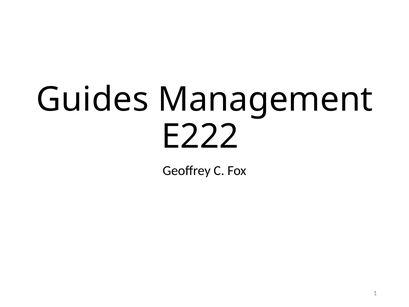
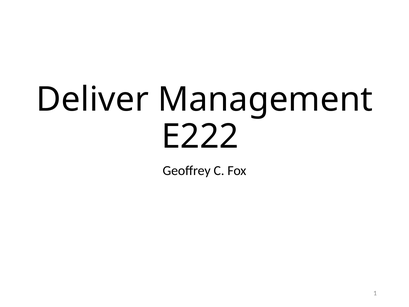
Guides: Guides -> Deliver (93, 100)
